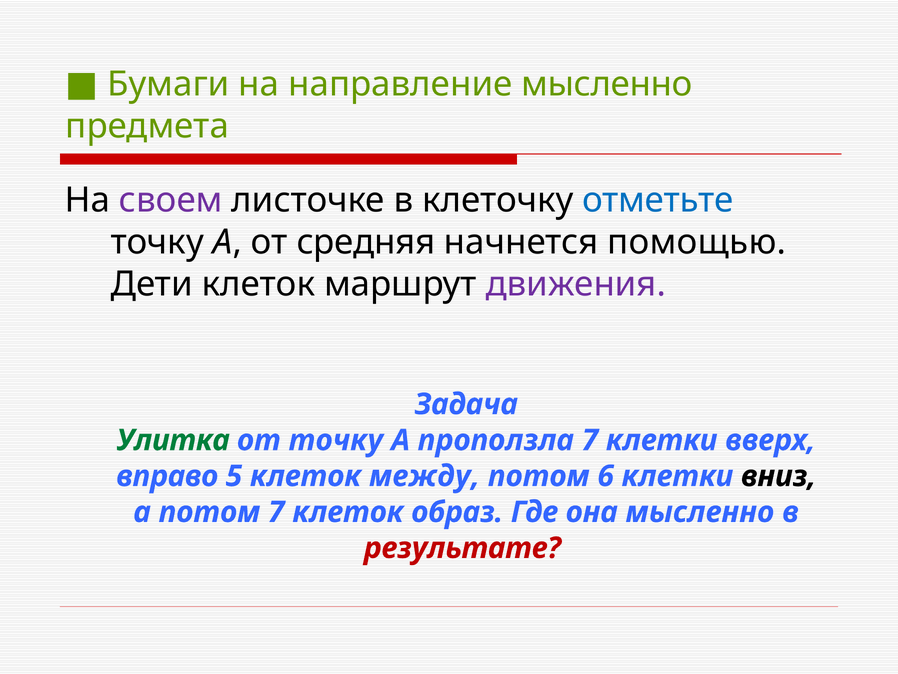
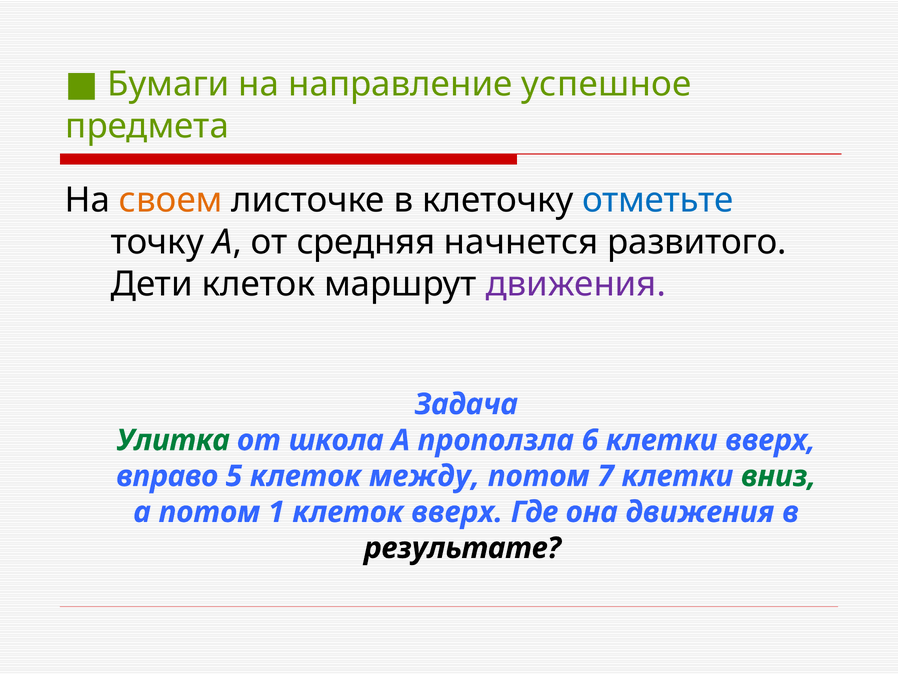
направление мысленно: мысленно -> успешное (607, 84)
своем colour: purple -> orange (171, 200)
помощью: помощью -> развитого (697, 242)
от точку: точку -> школа (336, 440)
проползла 7: 7 -> 6 (590, 440)
6: 6 -> 7 (606, 476)
вниз colour: black -> green (779, 476)
потом 7: 7 -> 1 (276, 512)
клеток образ: образ -> вверх (457, 512)
она мысленно: мысленно -> движения (700, 512)
результате colour: red -> black (462, 548)
